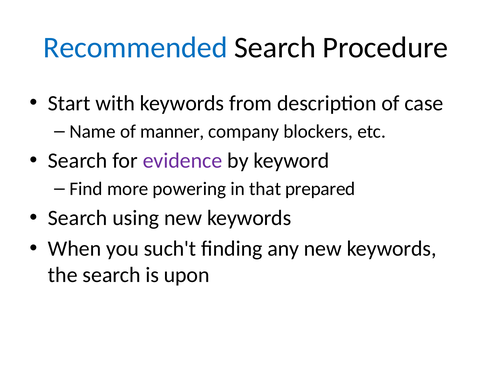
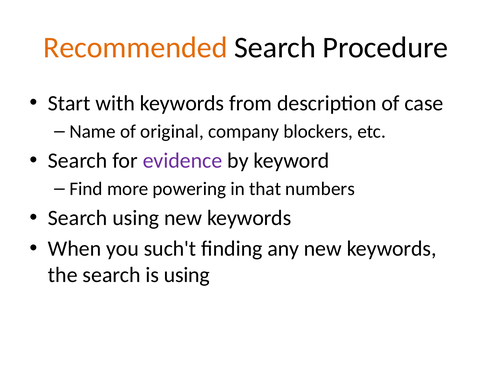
Recommended colour: blue -> orange (135, 48)
manner: manner -> original (172, 131)
prepared: prepared -> numbers (320, 189)
is upon: upon -> using (187, 275)
